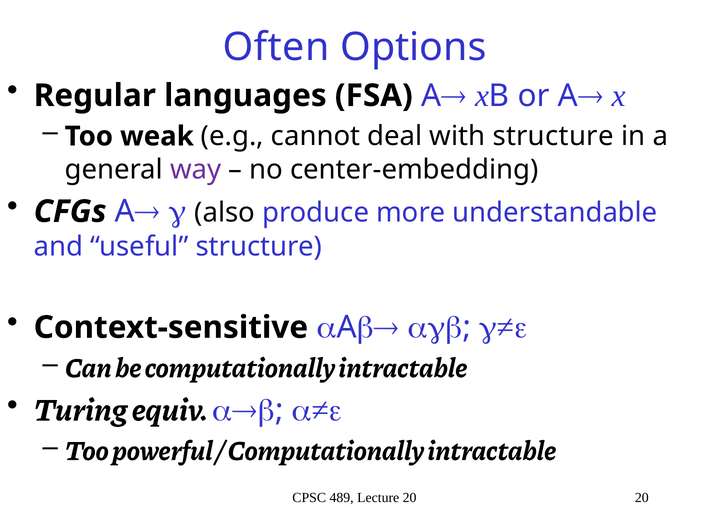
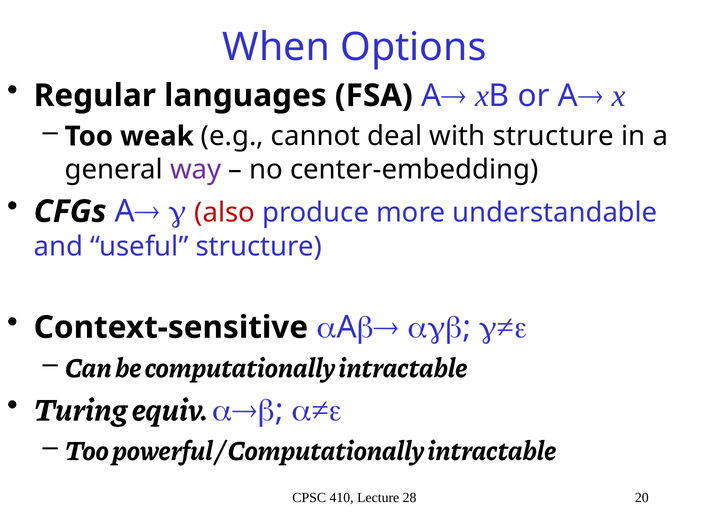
Often: Often -> When (276, 47)
also colour: black -> red (225, 213)
489: 489 -> 410 (342, 497)
Lecture 20: 20 -> 28 (410, 497)
